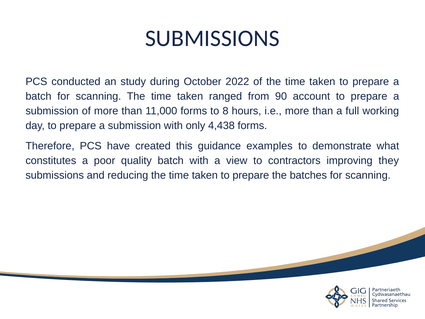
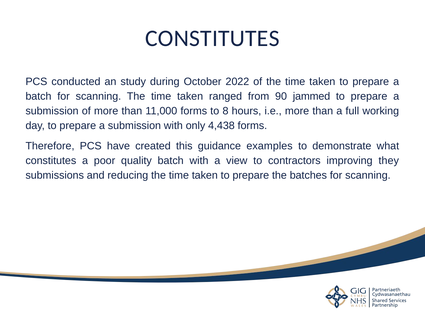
SUBMISSIONS: SUBMISSIONS -> CONSTITUTES (212, 38)
account: account -> jammed (312, 96)
